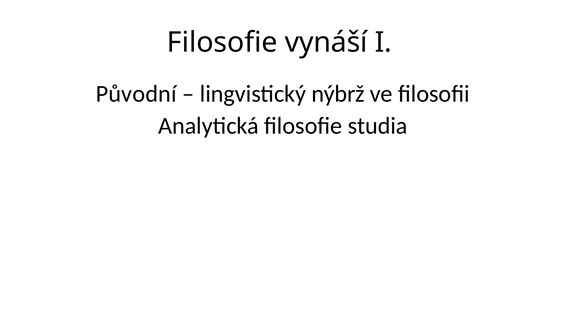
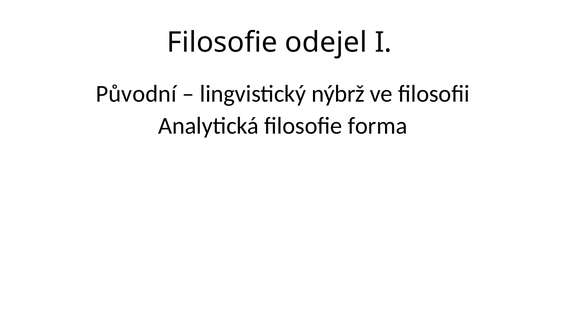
vynáší: vynáší -> odejel (326, 42)
studia: studia -> forma (378, 126)
